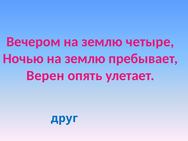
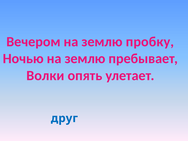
четыре: четыре -> пробку (150, 42)
Верен: Верен -> Волки (45, 76)
